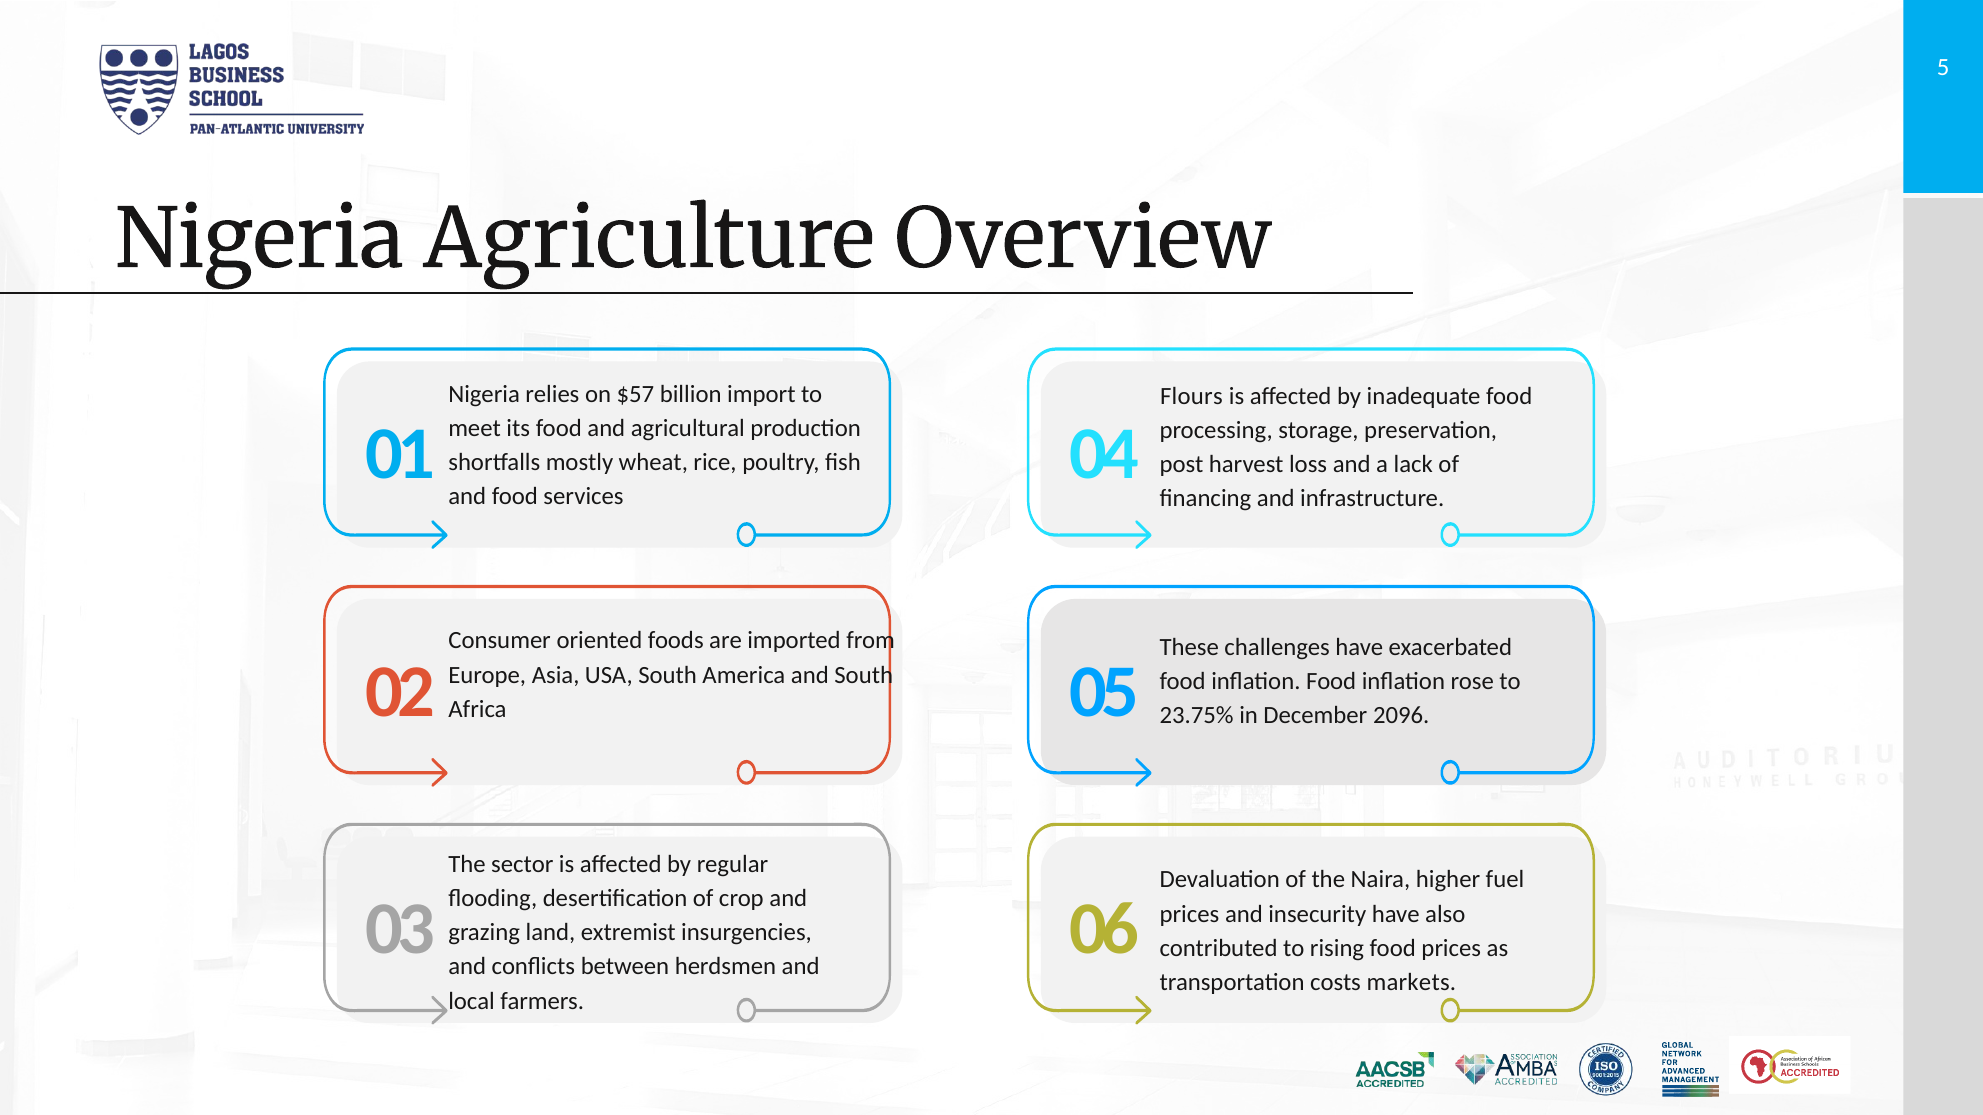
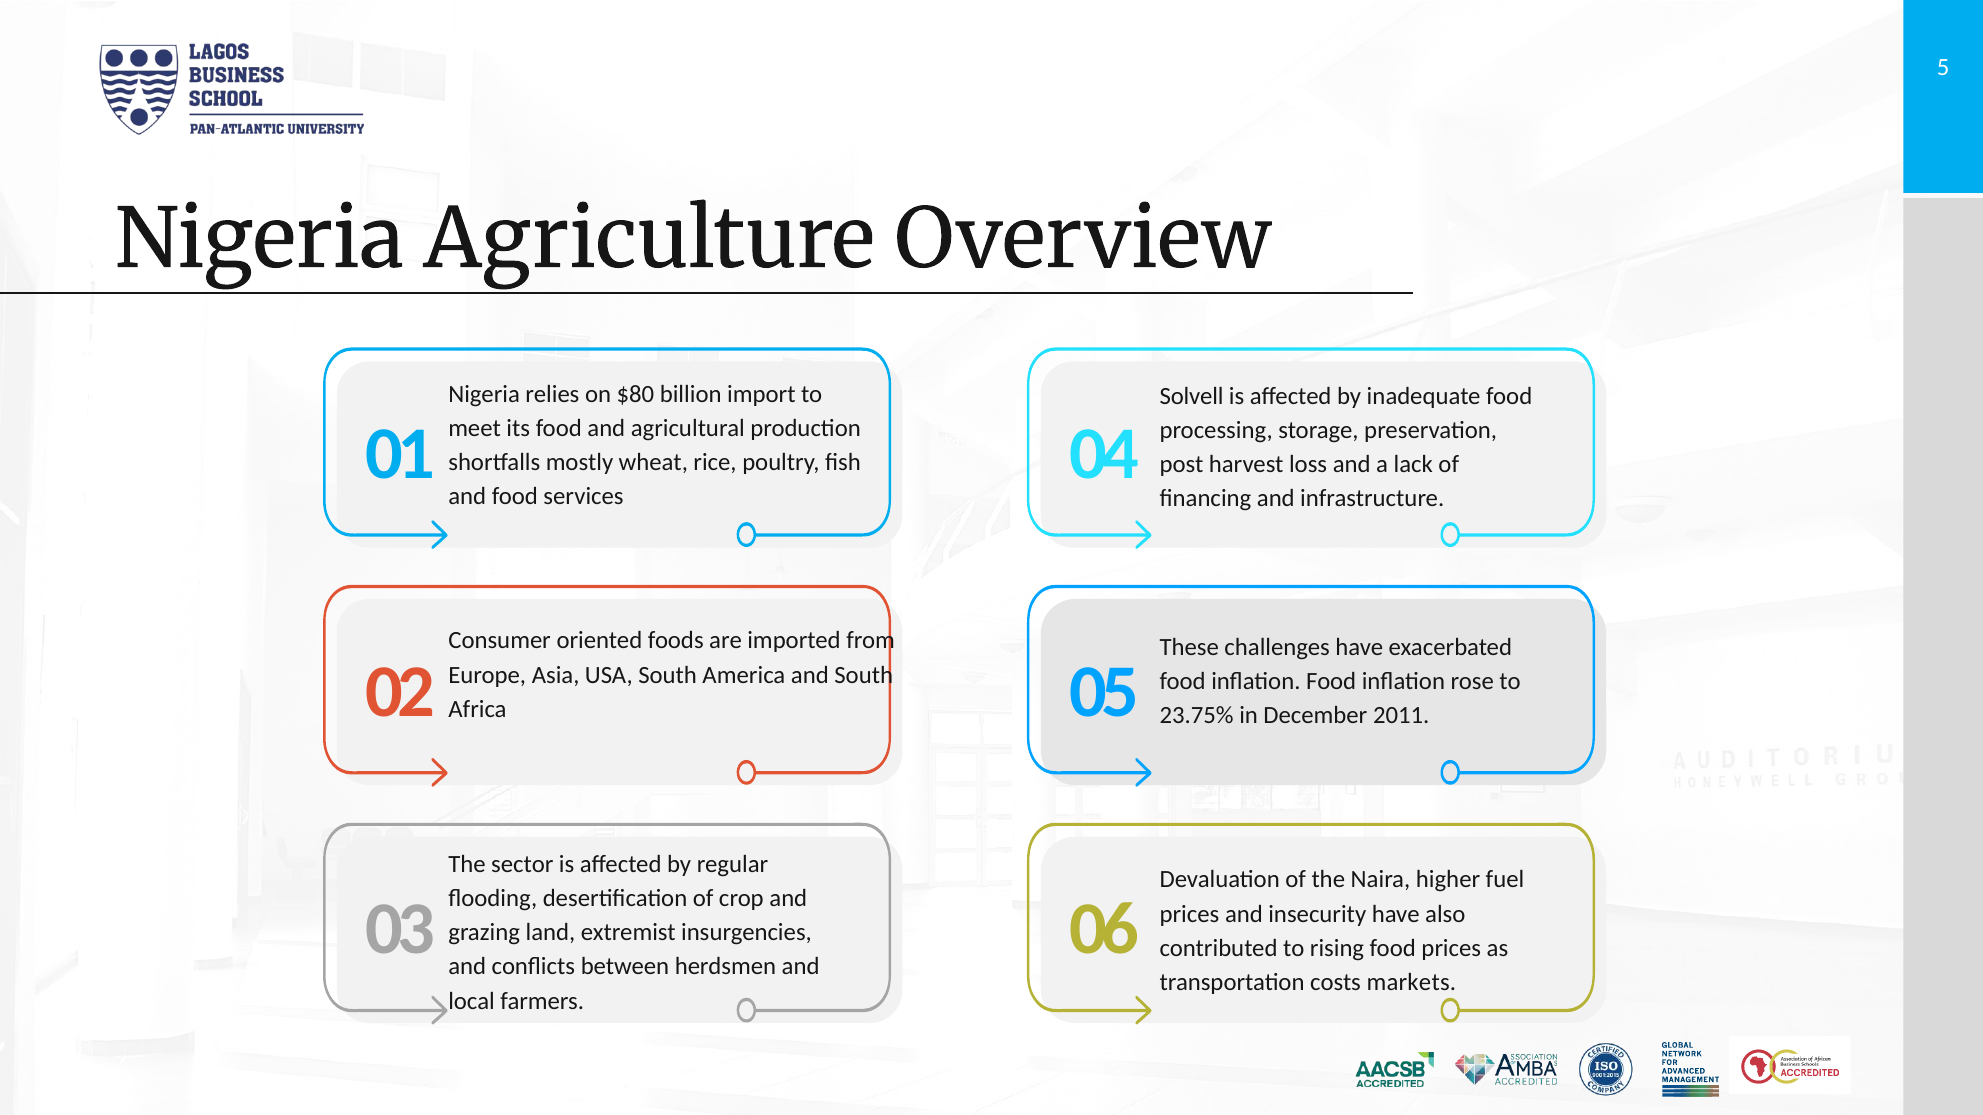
$57: $57 -> $80 (635, 394)
Flours: Flours -> Solvell (1192, 396)
2096: 2096 -> 2011 (1401, 716)
